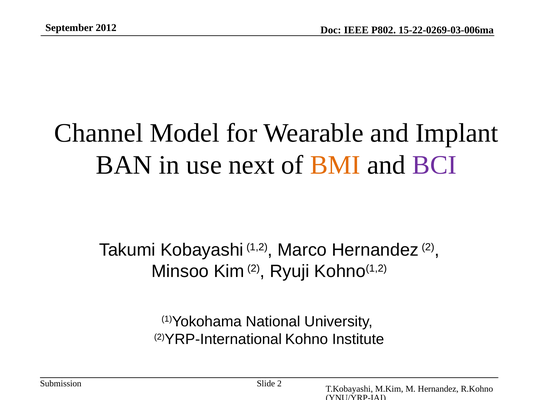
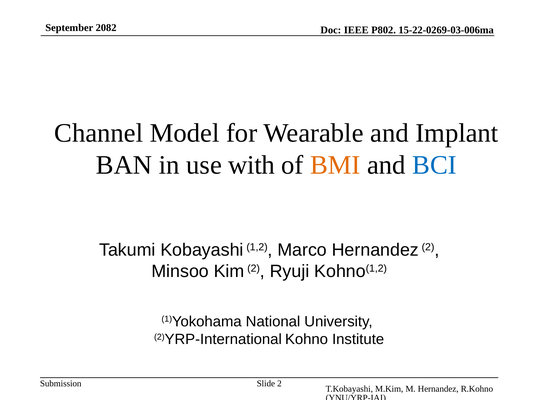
2012: 2012 -> 2082 (106, 28)
next: next -> with (252, 165)
BCI colour: purple -> blue (435, 165)
